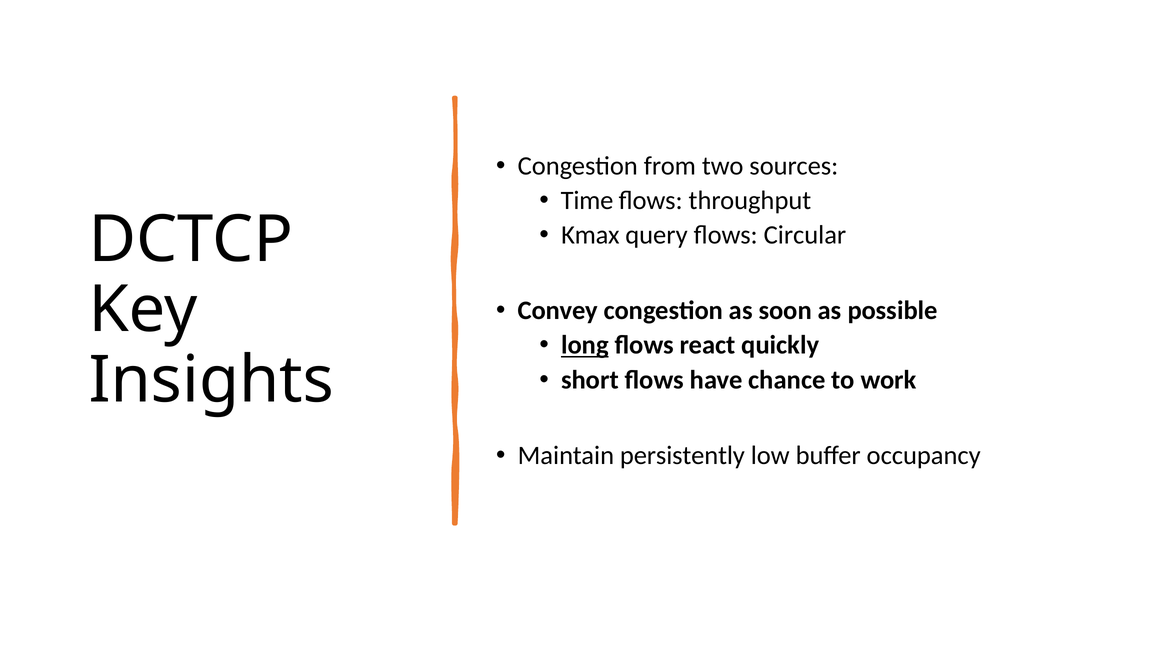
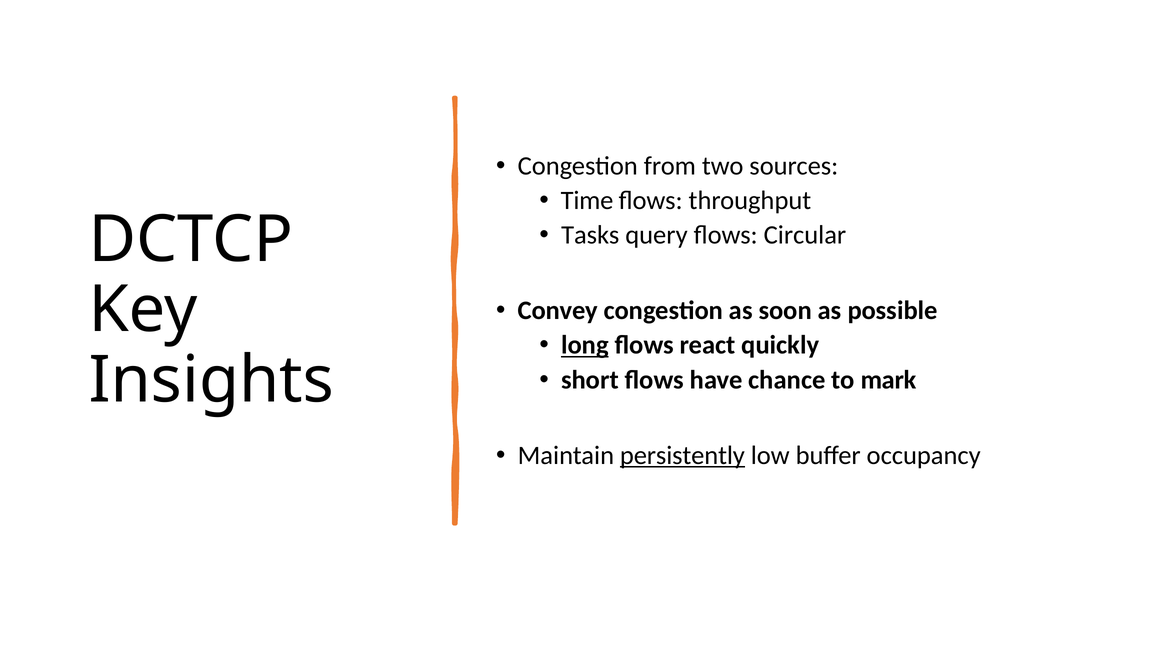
Kmax: Kmax -> Tasks (590, 235)
work: work -> mark (889, 380)
persistently underline: none -> present (682, 455)
